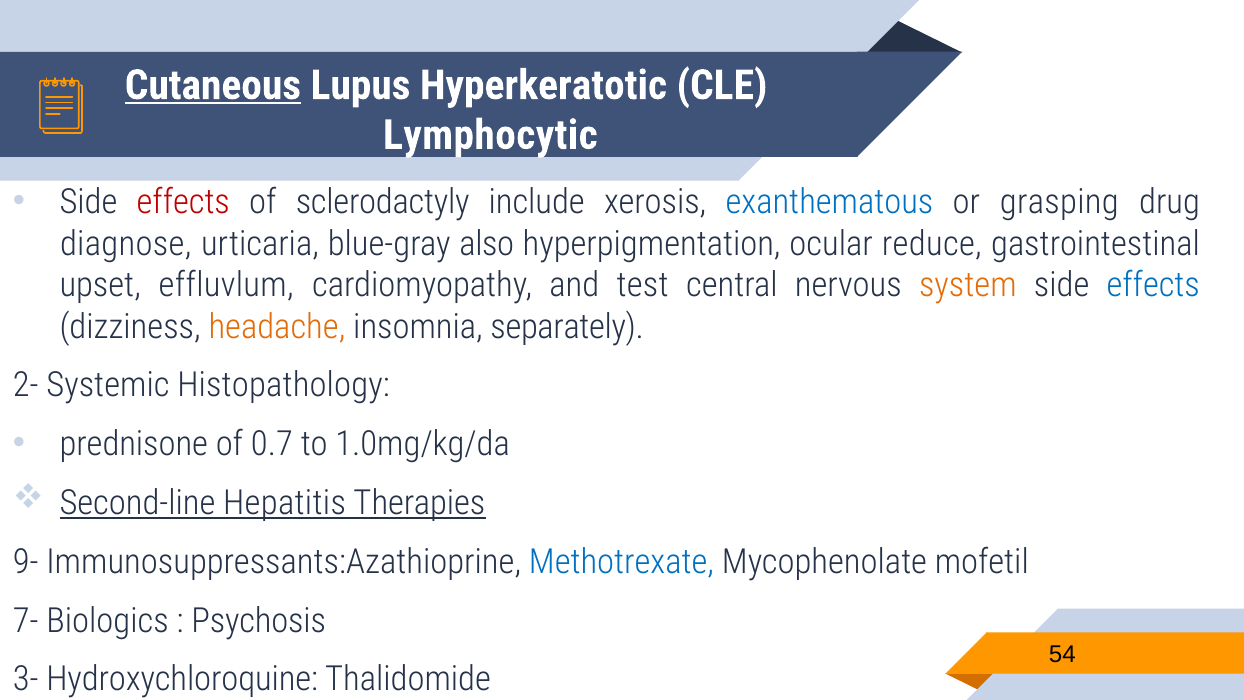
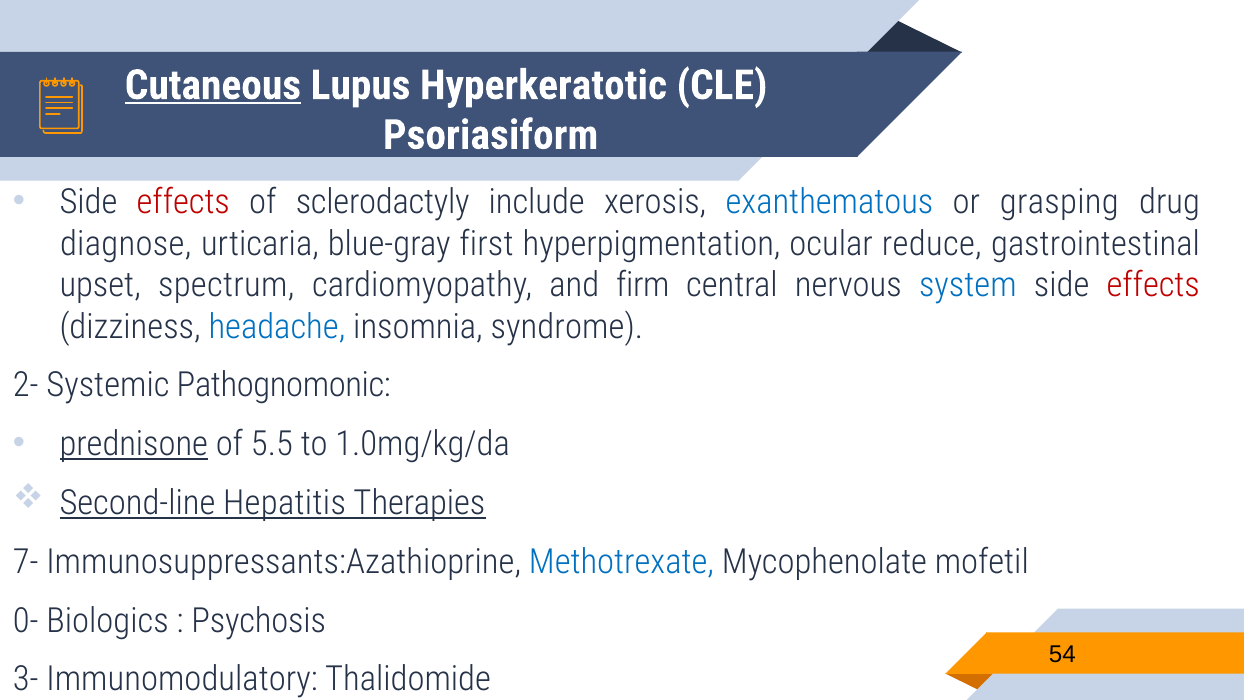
Lymphocytic: Lymphocytic -> Psoriasiform (491, 135)
also: also -> first (486, 244)
effluvlum: effluvlum -> spectrum (226, 285)
test: test -> firm (643, 285)
system colour: orange -> blue (968, 285)
effects colour: blue -> red (1153, 285)
headache colour: orange -> blue (277, 327)
separately: separately -> syndrome (567, 327)
Histopathology: Histopathology -> Pathognomonic (284, 385)
prednisone underline: none -> present (134, 444)
0.7: 0.7 -> 5.5 (272, 444)
9-: 9- -> 7- (26, 562)
7-: 7- -> 0- (26, 620)
Hydroxychloroquine: Hydroxychloroquine -> Immunomodulatory (182, 679)
